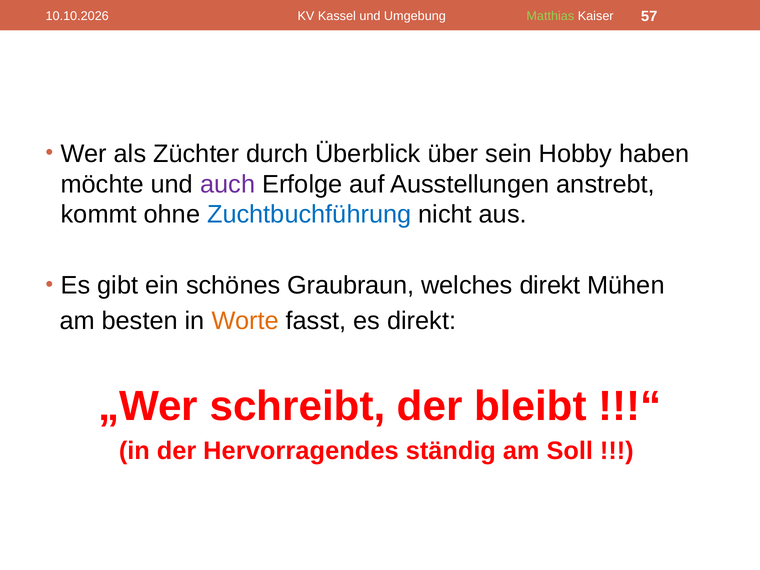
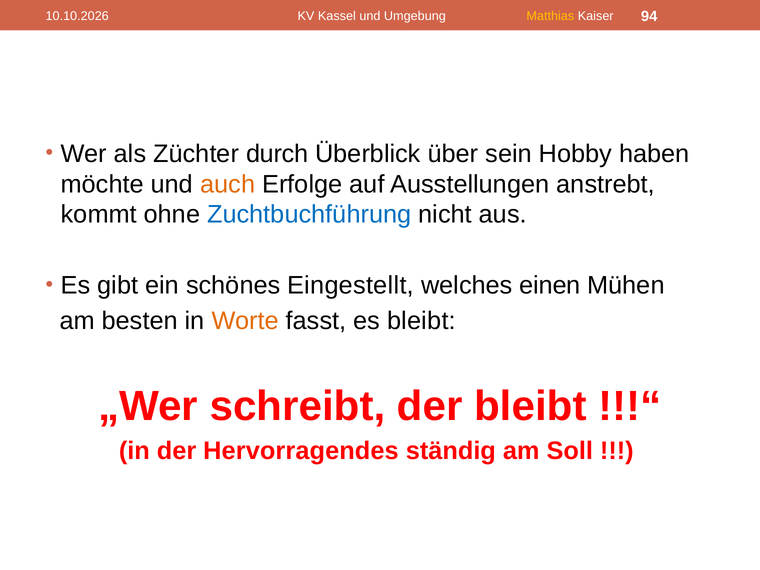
Matthias colour: light green -> yellow (550, 16)
57: 57 -> 94 (649, 16)
auch colour: purple -> orange (228, 184)
Graubraun: Graubraun -> Eingestellt (351, 285)
welches direkt: direkt -> einen (550, 285)
es direkt: direkt -> bleibt (421, 321)
